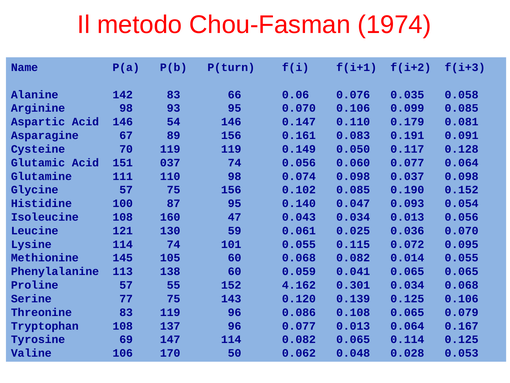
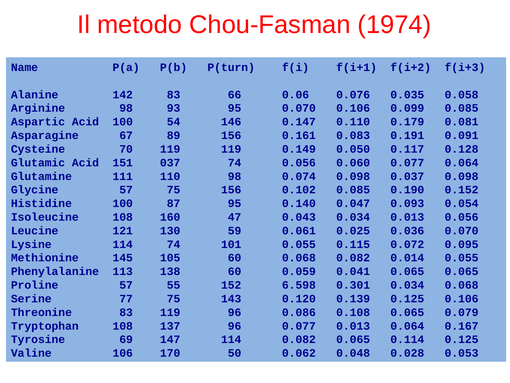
Acid 146: 146 -> 100 (123, 122)
4.162: 4.162 -> 6.598 (299, 285)
